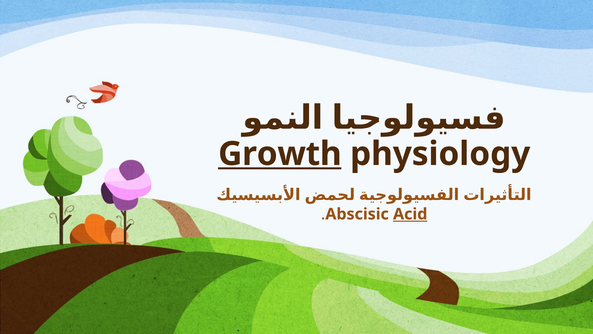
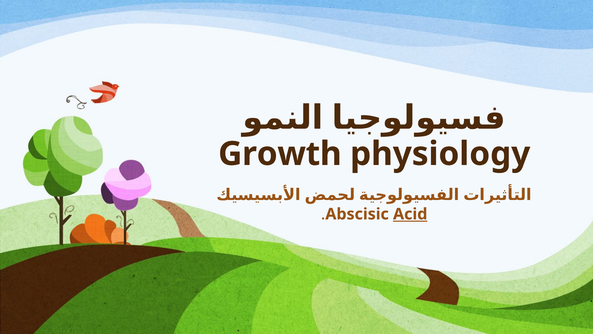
Growth underline: present -> none (280, 154)
